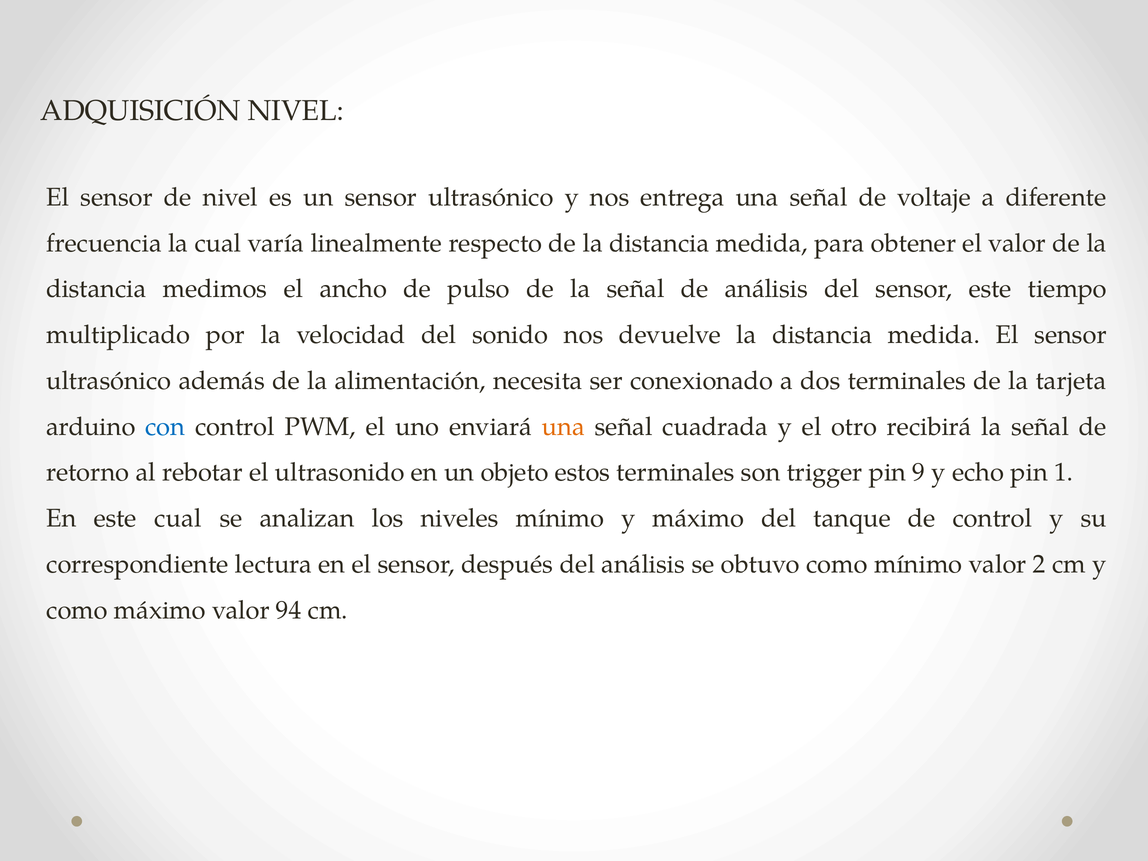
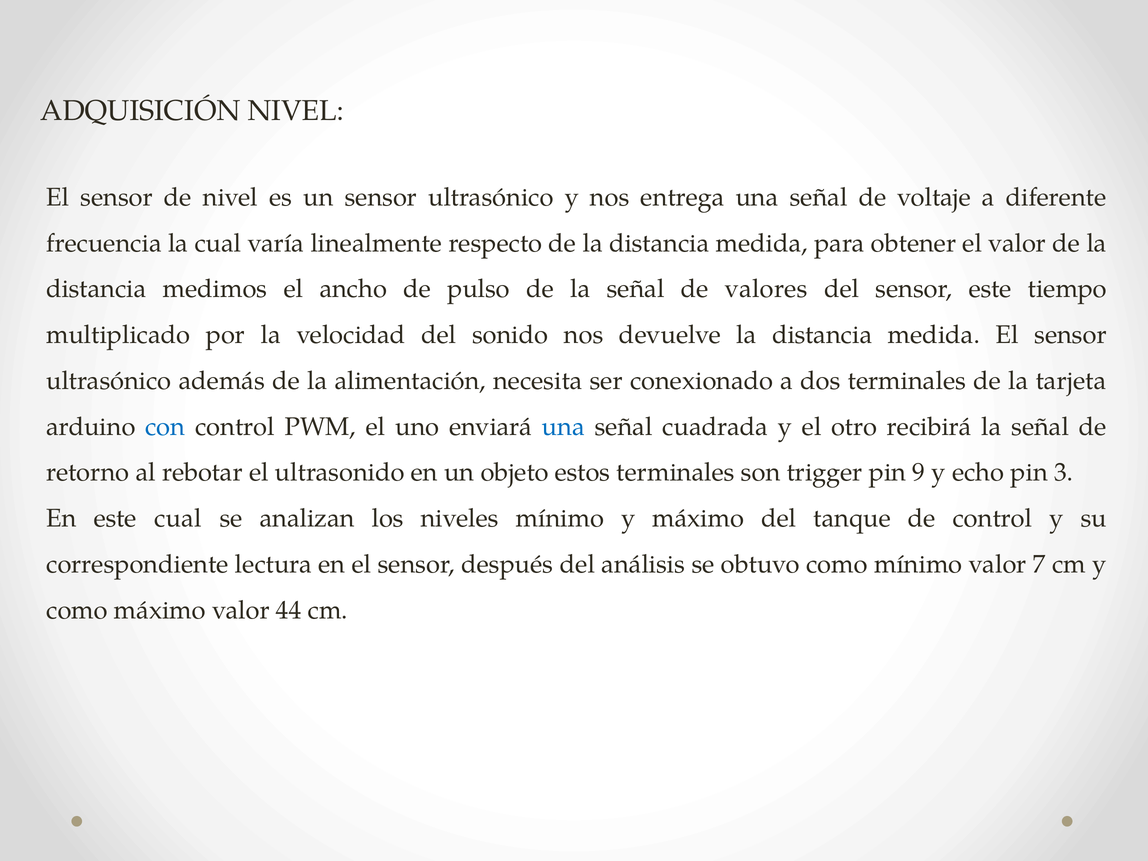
de análisis: análisis -> valores (766, 289)
una colour: orange -> blue (563, 427)
1: 1 -> 3 (1064, 472)
2: 2 -> 7 (1039, 564)
94: 94 -> 44 (289, 610)
